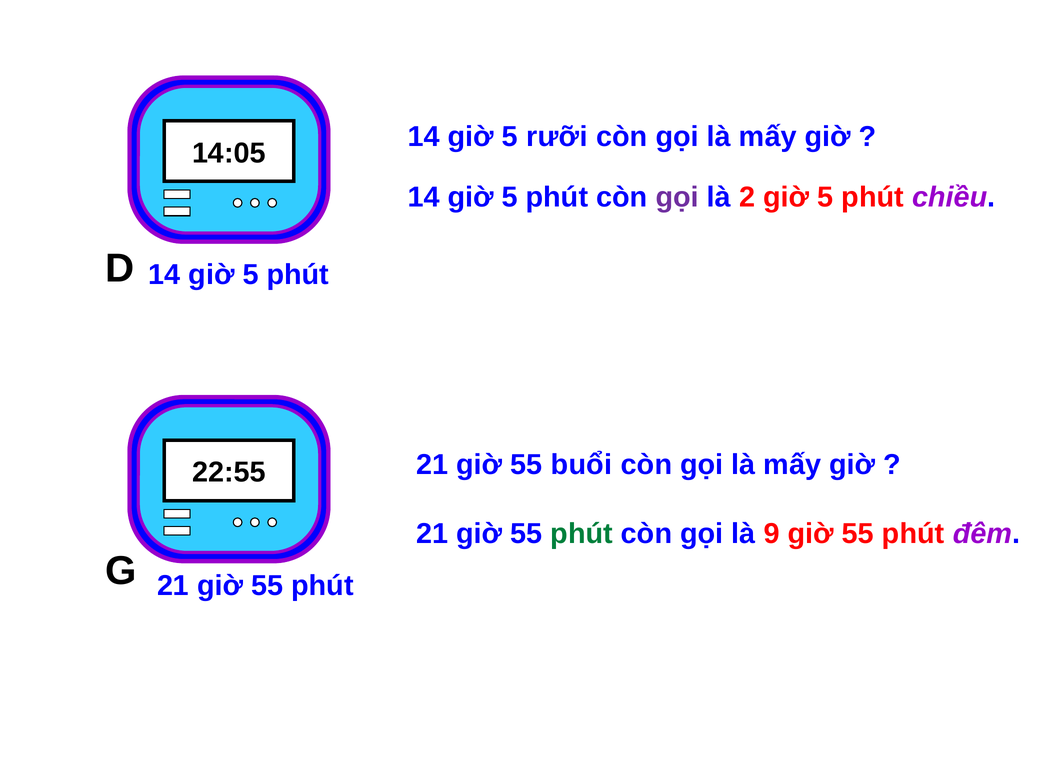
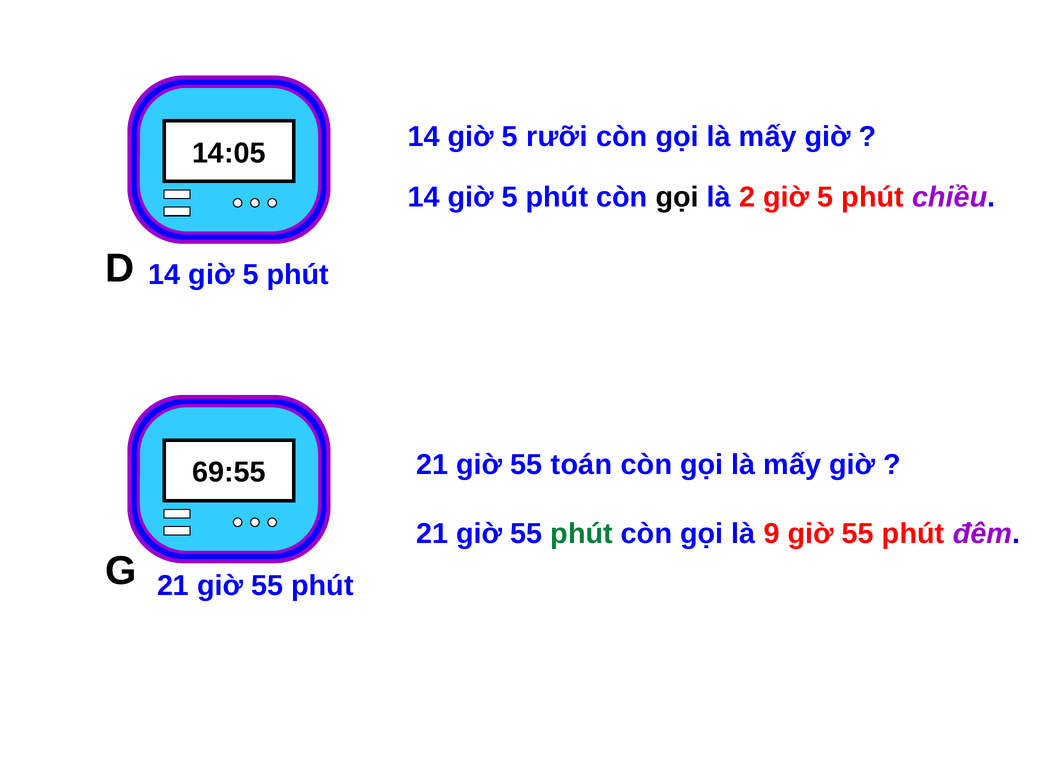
gọi colour: purple -> black (677, 197)
buổi: buổi -> toán (582, 465)
22:55: 22:55 -> 69:55 (229, 473)
